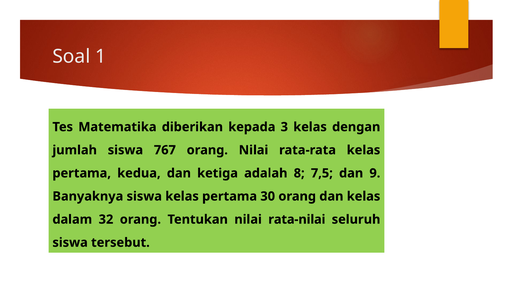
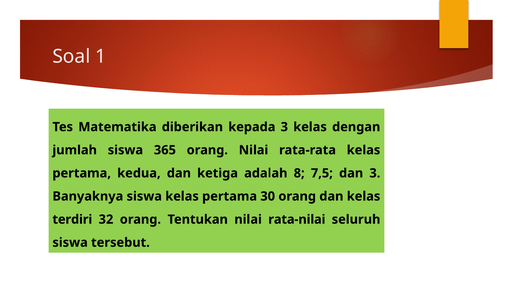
767: 767 -> 365 (165, 150)
dan 9: 9 -> 3 (375, 173)
dalam: dalam -> terdiri (72, 219)
